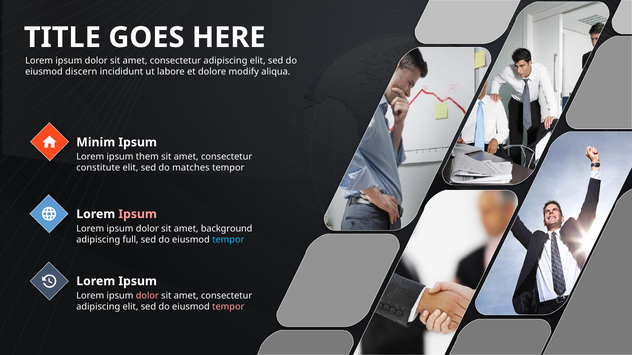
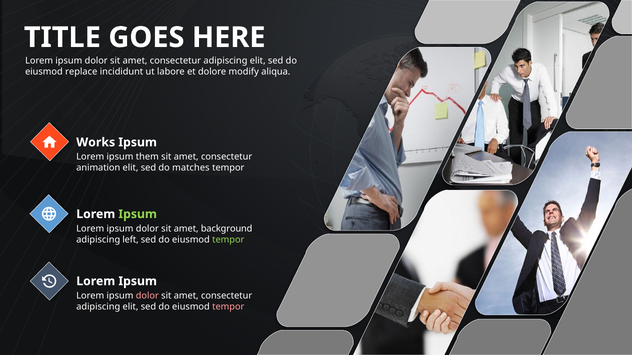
discern: discern -> replace (81, 72)
Minim: Minim -> Works (96, 143)
constitute: constitute -> animation (98, 168)
Ipsum colour: pink -> light green (138, 214)
full: full -> left (131, 240)
tempor colour: light blue -> light green (228, 240)
